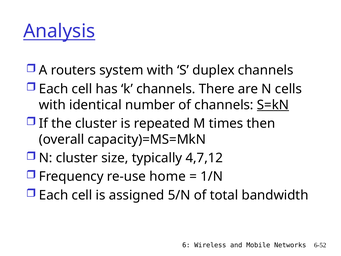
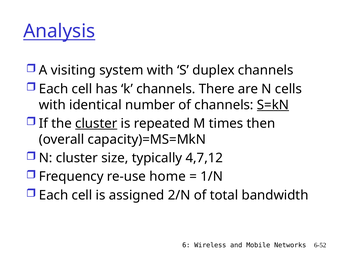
routers: routers -> visiting (73, 70)
cluster underline: none -> present (96, 123)
5/N: 5/N -> 2/N (179, 195)
